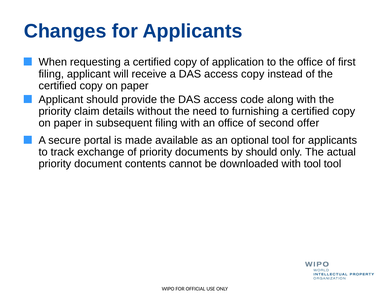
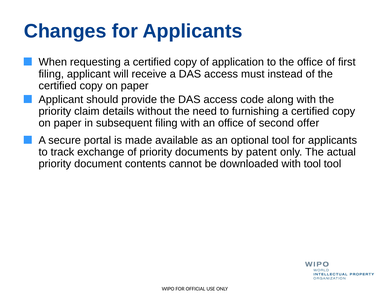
access copy: copy -> must (253, 74)
by should: should -> patent (261, 152)
